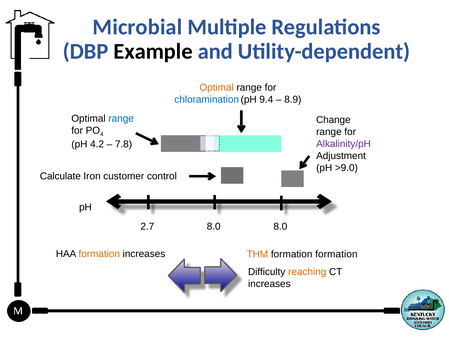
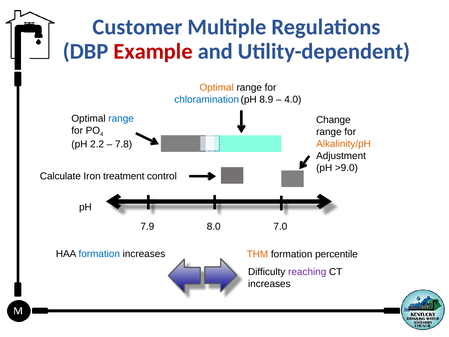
Microbial: Microbial -> Customer (138, 27)
Example colour: black -> red (153, 51)
9.4: 9.4 -> 8.9 (266, 99)
8.9: 8.9 -> 4.0 (293, 99)
Alkalinity/pH colour: purple -> orange (344, 144)
4.2: 4.2 -> 2.2 (97, 144)
customer: customer -> treatment (124, 176)
2.7: 2.7 -> 7.9 (147, 226)
8.0 8.0: 8.0 -> 7.0 (280, 226)
formation colour: orange -> blue (99, 254)
formation formation: formation -> percentile (336, 254)
reaching colour: orange -> purple (307, 272)
